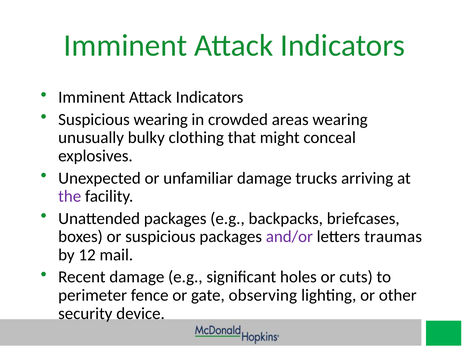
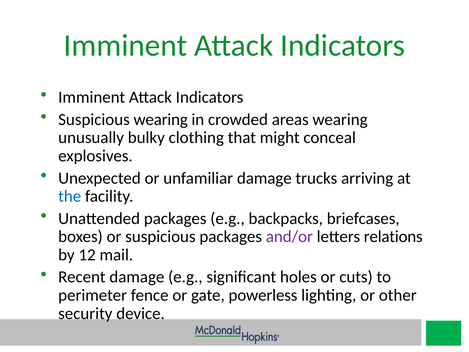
the colour: purple -> blue (70, 196)
traumas: traumas -> relations (393, 237)
observing: observing -> powerless (263, 295)
